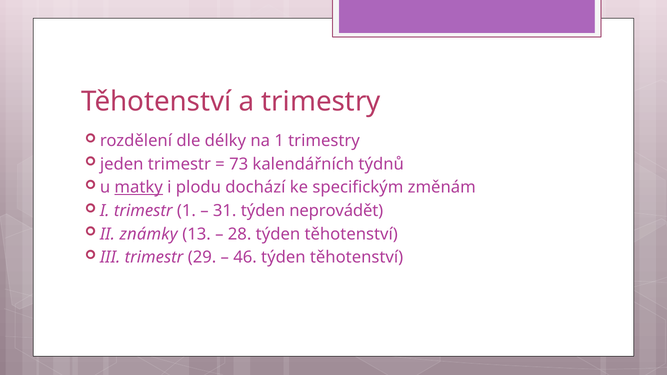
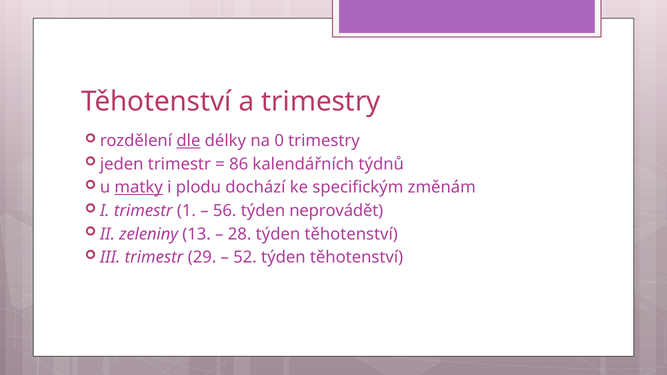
dle underline: none -> present (188, 141)
na 1: 1 -> 0 (279, 141)
73: 73 -> 86 (239, 164)
31: 31 -> 56 (225, 211)
známky: známky -> zeleniny (149, 234)
46: 46 -> 52 (245, 257)
